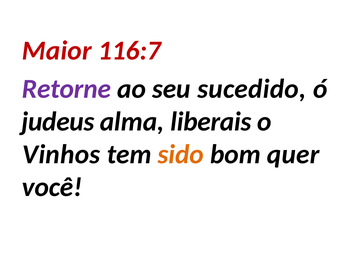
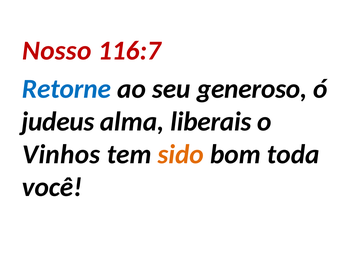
Maior: Maior -> Nosso (57, 51)
Retorne colour: purple -> blue (66, 89)
sucedido: sucedido -> generoso (252, 89)
quer: quer -> toda (293, 154)
